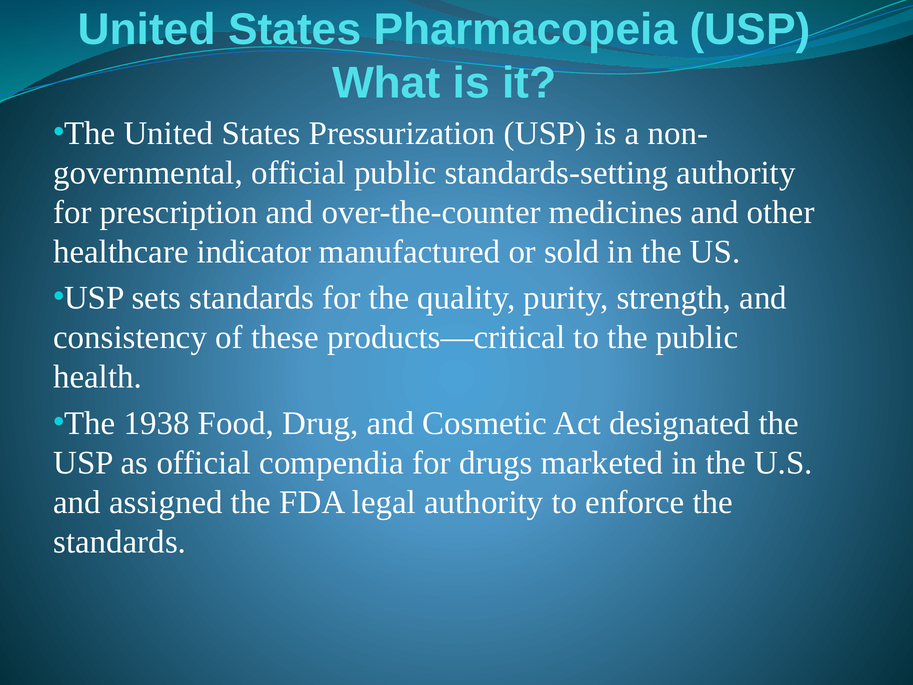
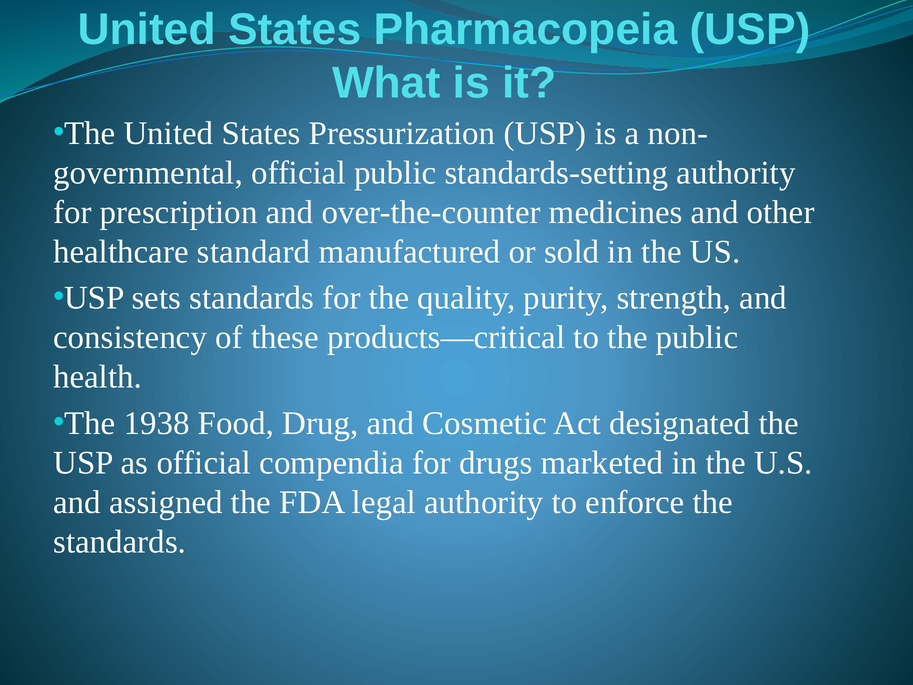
indicator: indicator -> standard (254, 252)
